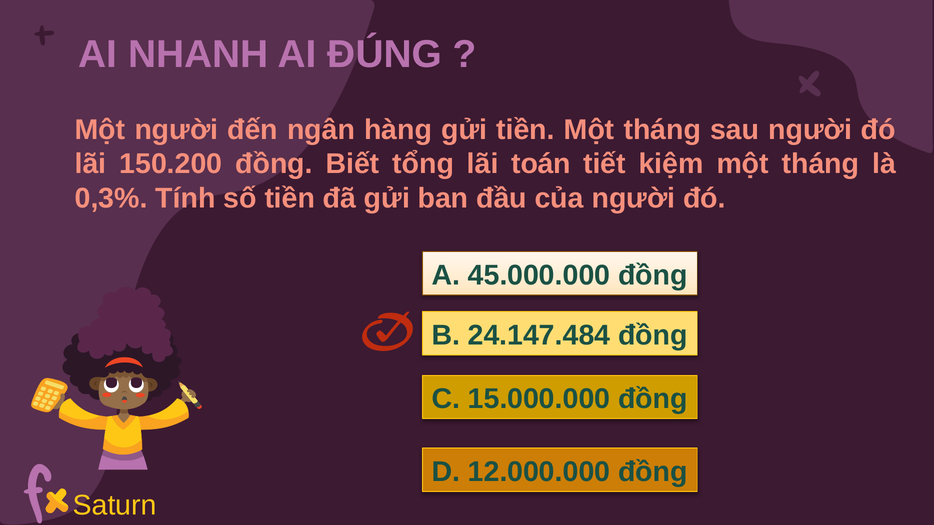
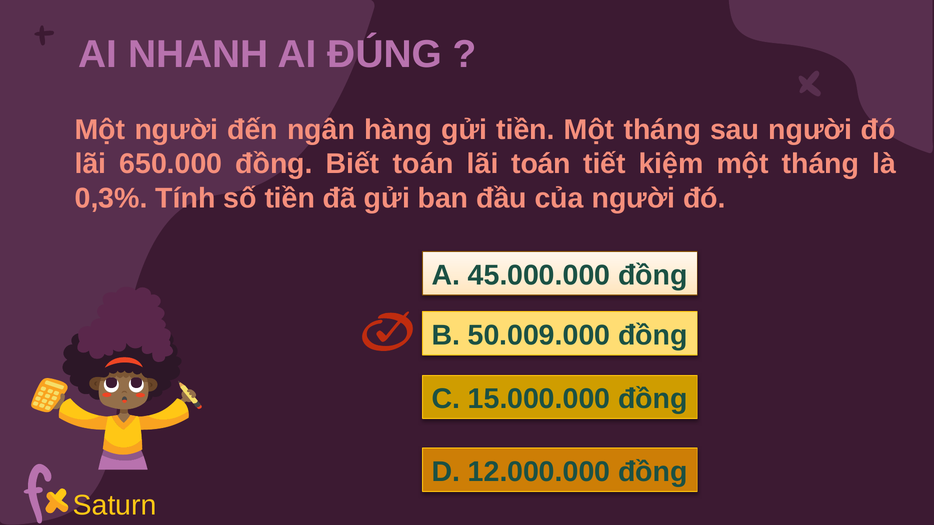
150.200: 150.200 -> 650.000 (171, 164)
Biết tổng: tổng -> toán (423, 164)
24.147.484: 24.147.484 -> 50.009.000 (539, 335)
